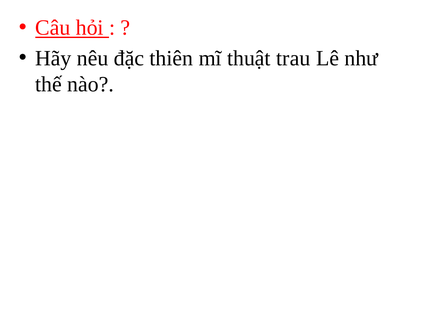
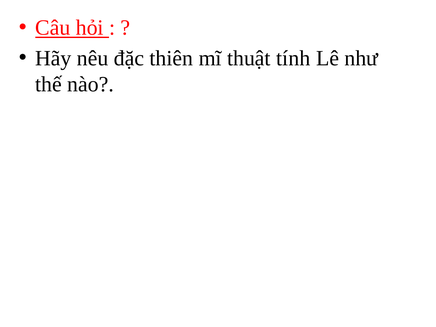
trau: trau -> tính (293, 58)
